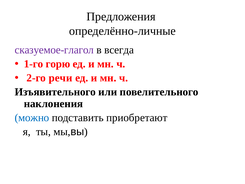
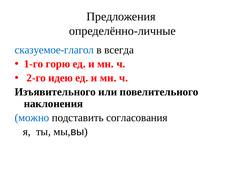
сказуемое-глагол colour: purple -> blue (54, 50)
речи: речи -> идею (61, 78)
приобретают: приобретают -> согласования (137, 117)
